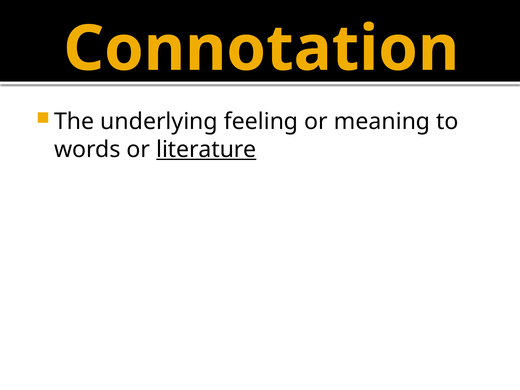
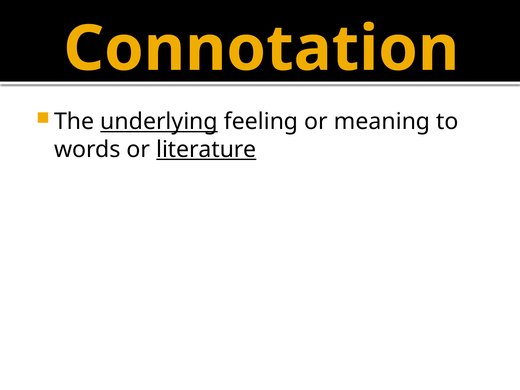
underlying underline: none -> present (159, 122)
